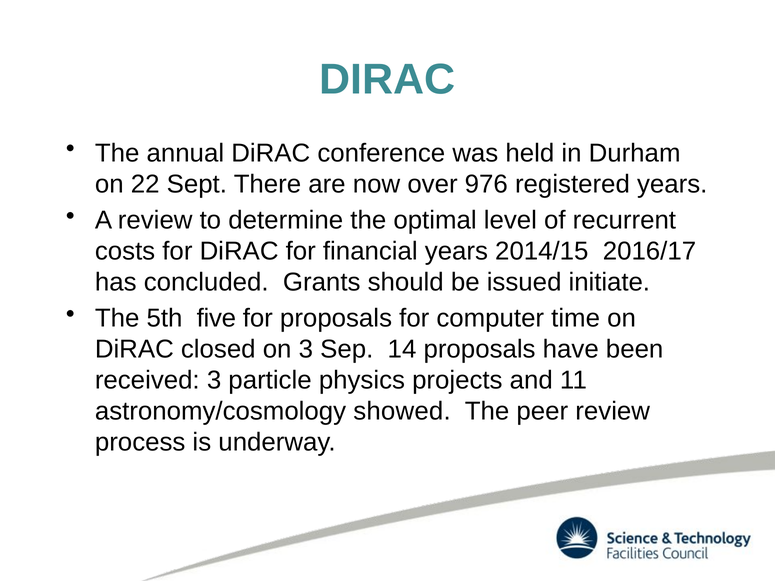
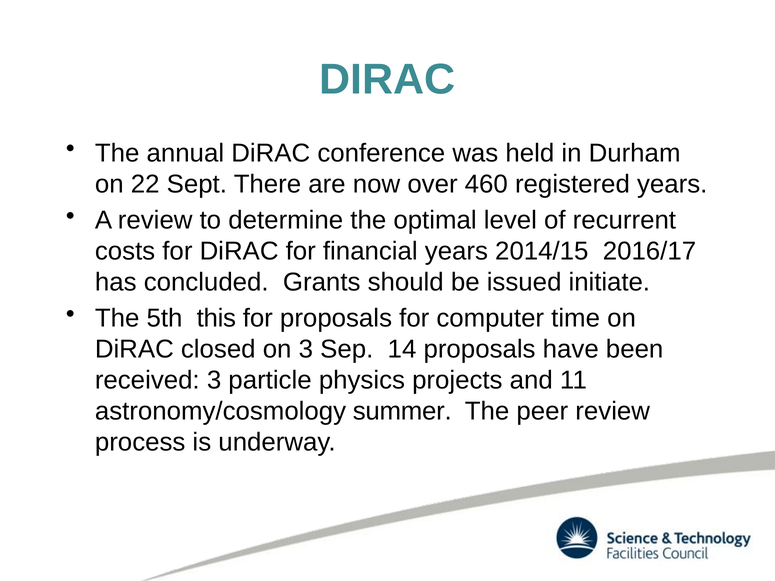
976: 976 -> 460 (486, 184)
five: five -> this (216, 318)
showed: showed -> summer (402, 411)
